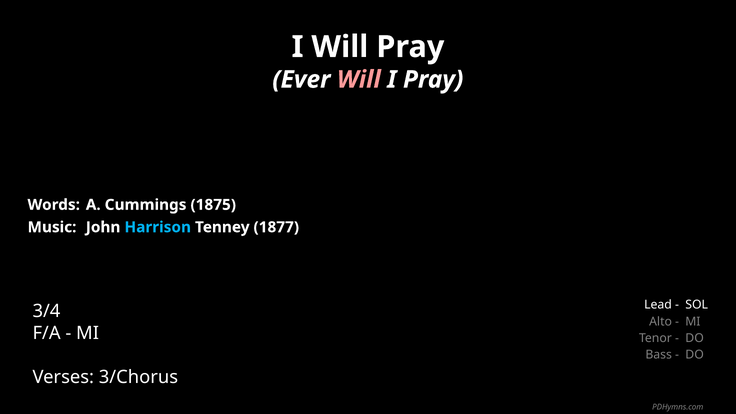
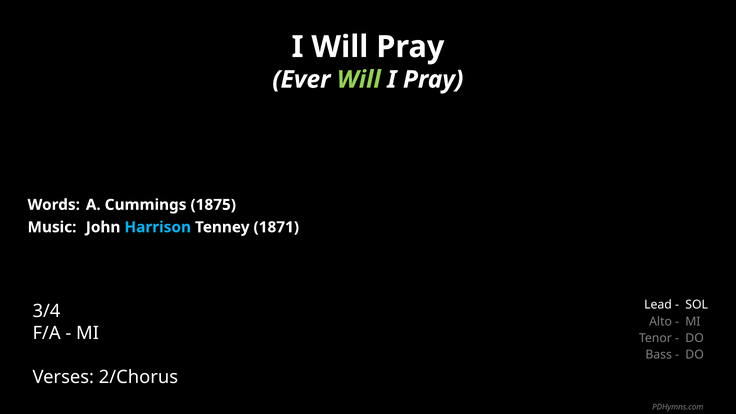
Will colour: pink -> light green (359, 80)
1877: 1877 -> 1871 (276, 227)
3/Chorus: 3/Chorus -> 2/Chorus (138, 377)
